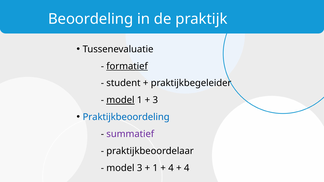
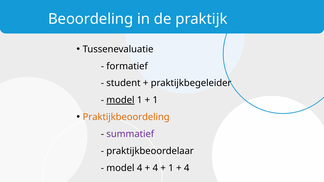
formatief underline: present -> none (127, 66)
3: 3 -> 1 (155, 100)
Praktijkbeoordeling colour: blue -> orange (126, 117)
model 3: 3 -> 4 (140, 168)
1: 1 -> 4 (155, 168)
4: 4 -> 1 (171, 168)
